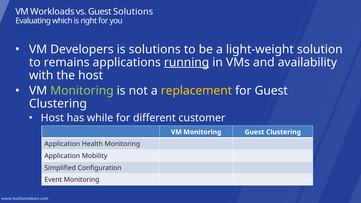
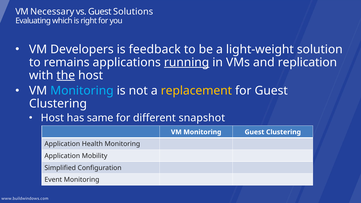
Workloads: Workloads -> Necessary (52, 12)
is solutions: solutions -> feedback (155, 49)
availability: availability -> replication (307, 62)
the underline: none -> present (66, 75)
Monitoring colour: light green -> light blue (82, 91)
while: while -> same (100, 118)
customer: customer -> snapshot (202, 118)
